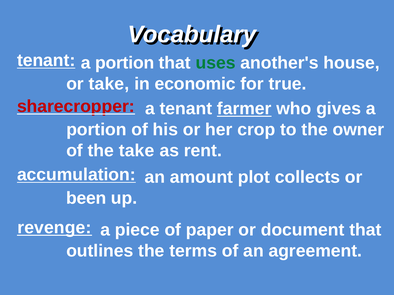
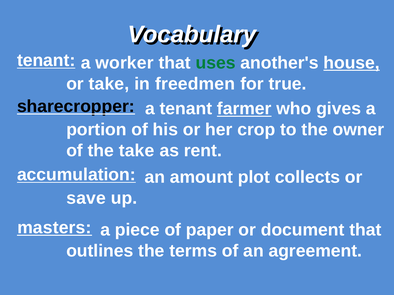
tenant a portion: portion -> worker (124, 63)
house underline: none -> present (352, 63)
economic: economic -> freedmen (195, 84)
sharecropper colour: red -> black (76, 106)
been: been -> save (86, 198)
revenge: revenge -> masters (54, 228)
